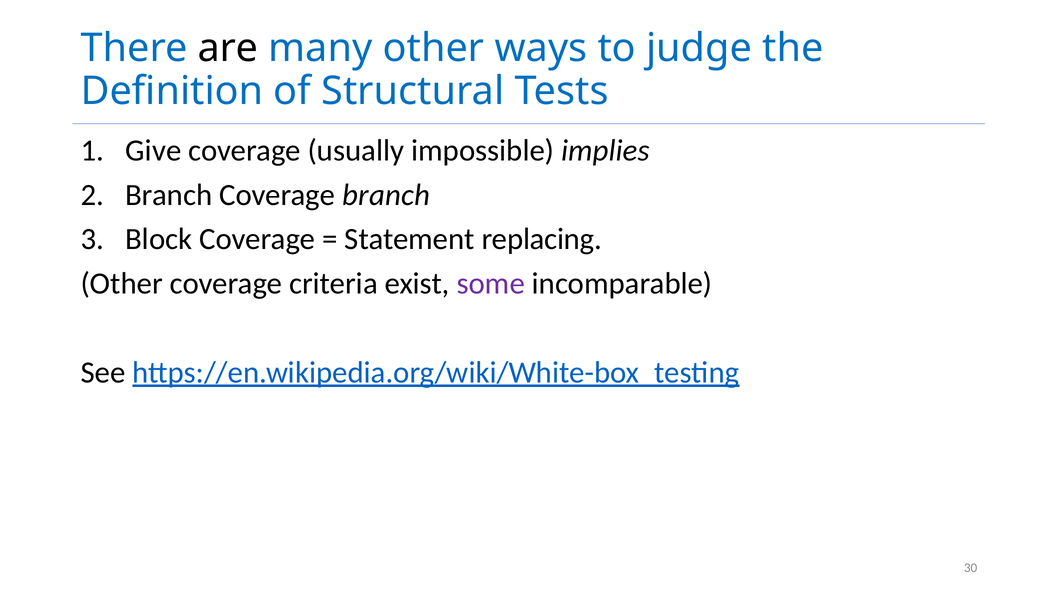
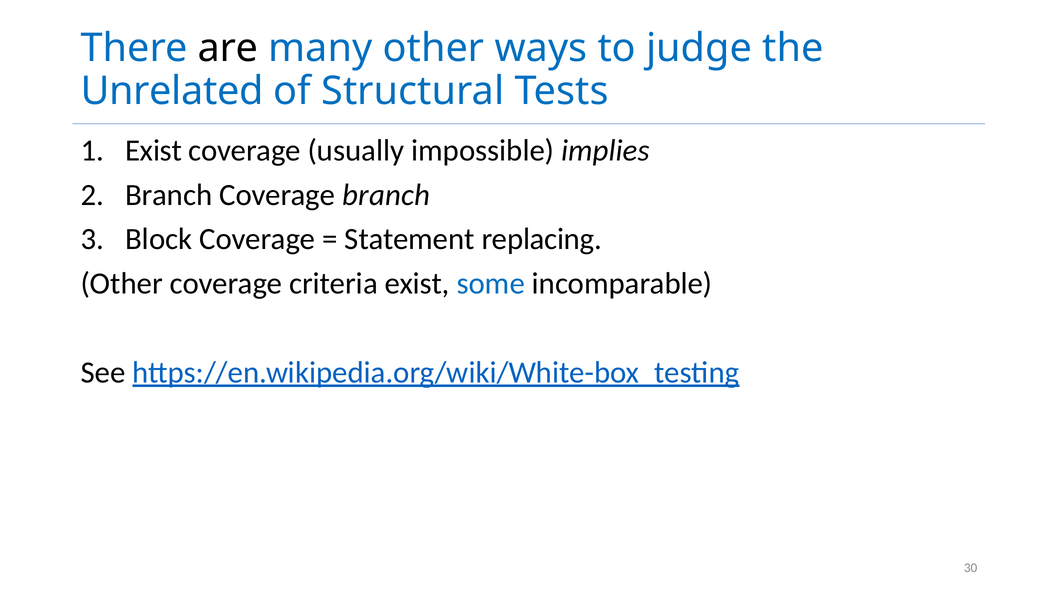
Definition: Definition -> Unrelated (172, 91)
Give: Give -> Exist (154, 151)
some colour: purple -> blue (491, 283)
